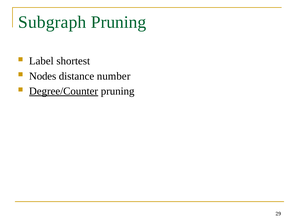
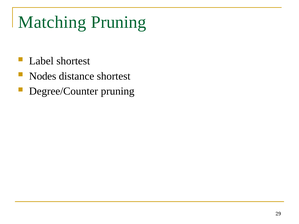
Subgraph: Subgraph -> Matching (52, 22)
distance number: number -> shortest (114, 76)
Degree/Counter underline: present -> none (64, 91)
